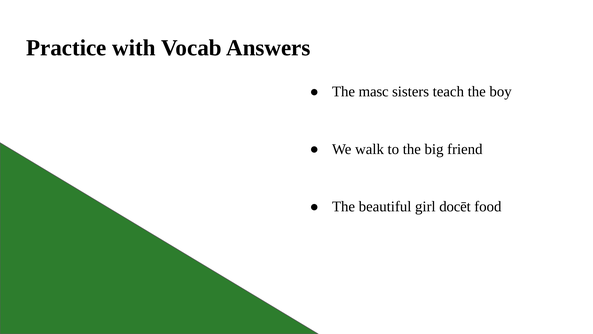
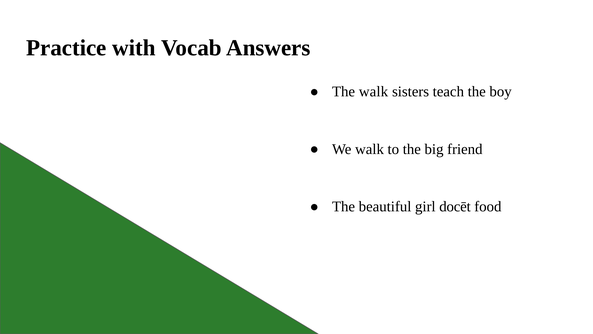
The masc: masc -> walk (373, 91)
